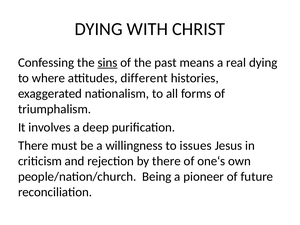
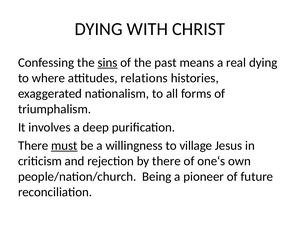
different: different -> relations (144, 78)
must underline: none -> present (64, 146)
issues: issues -> village (196, 146)
